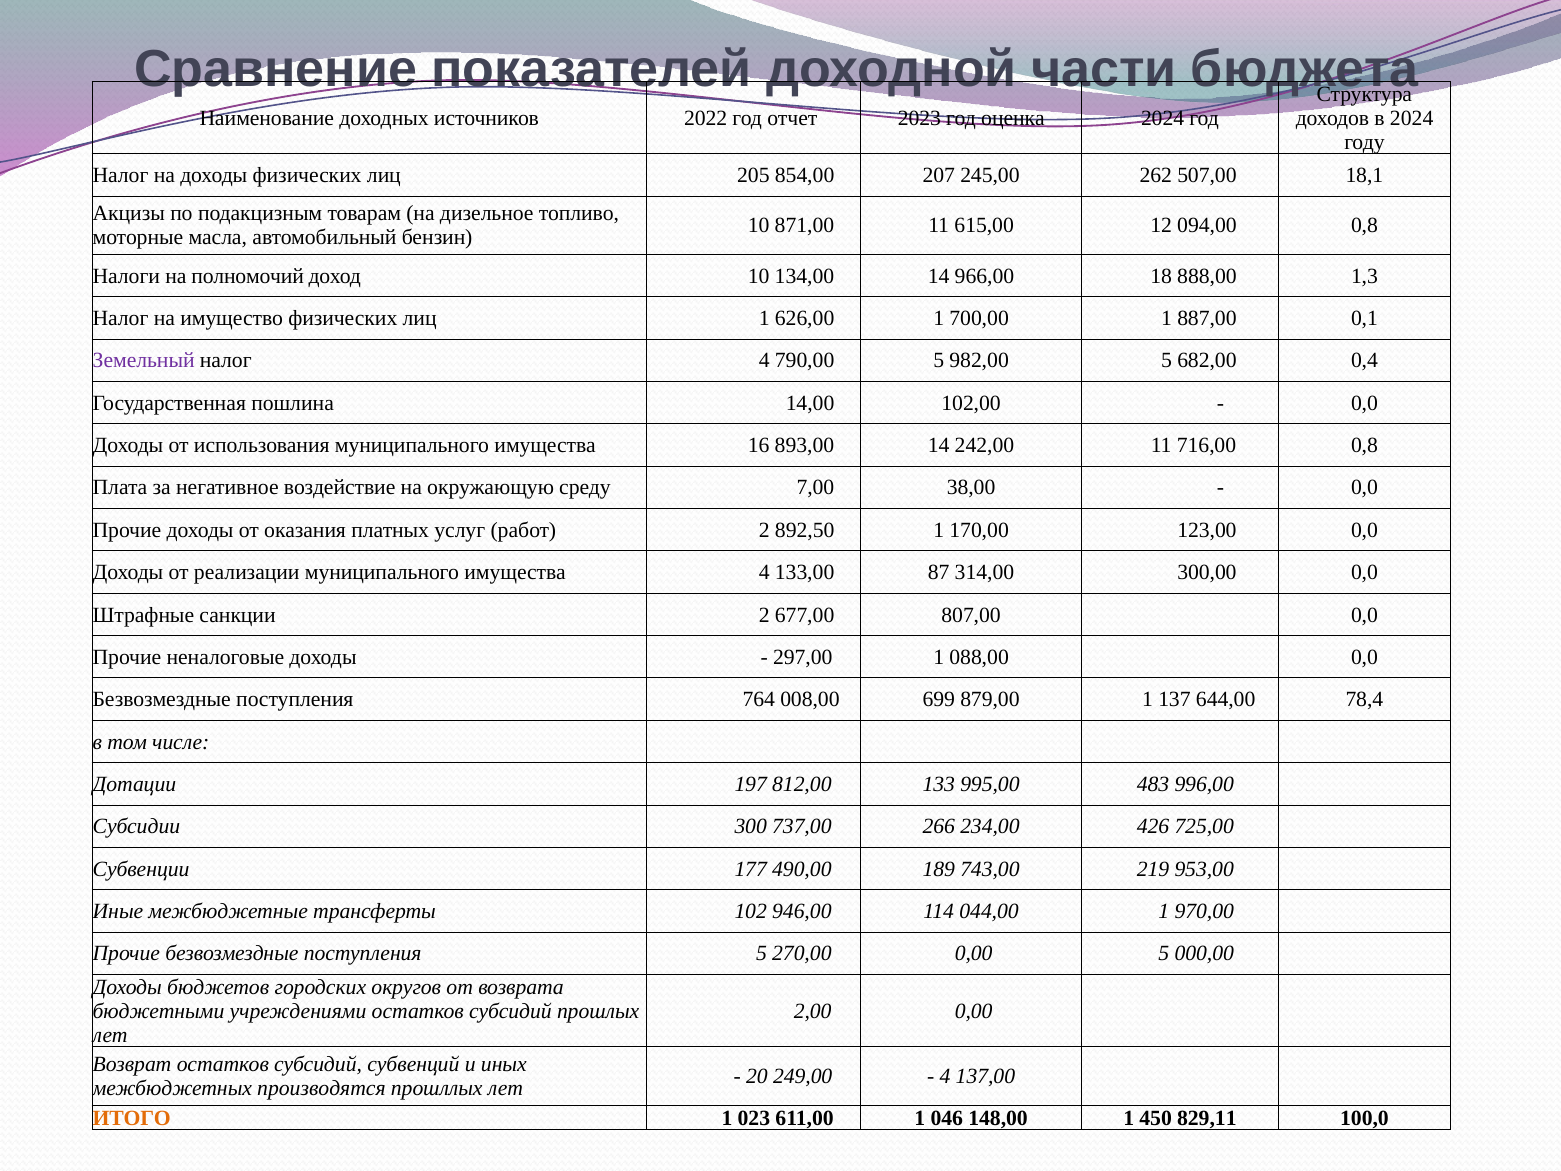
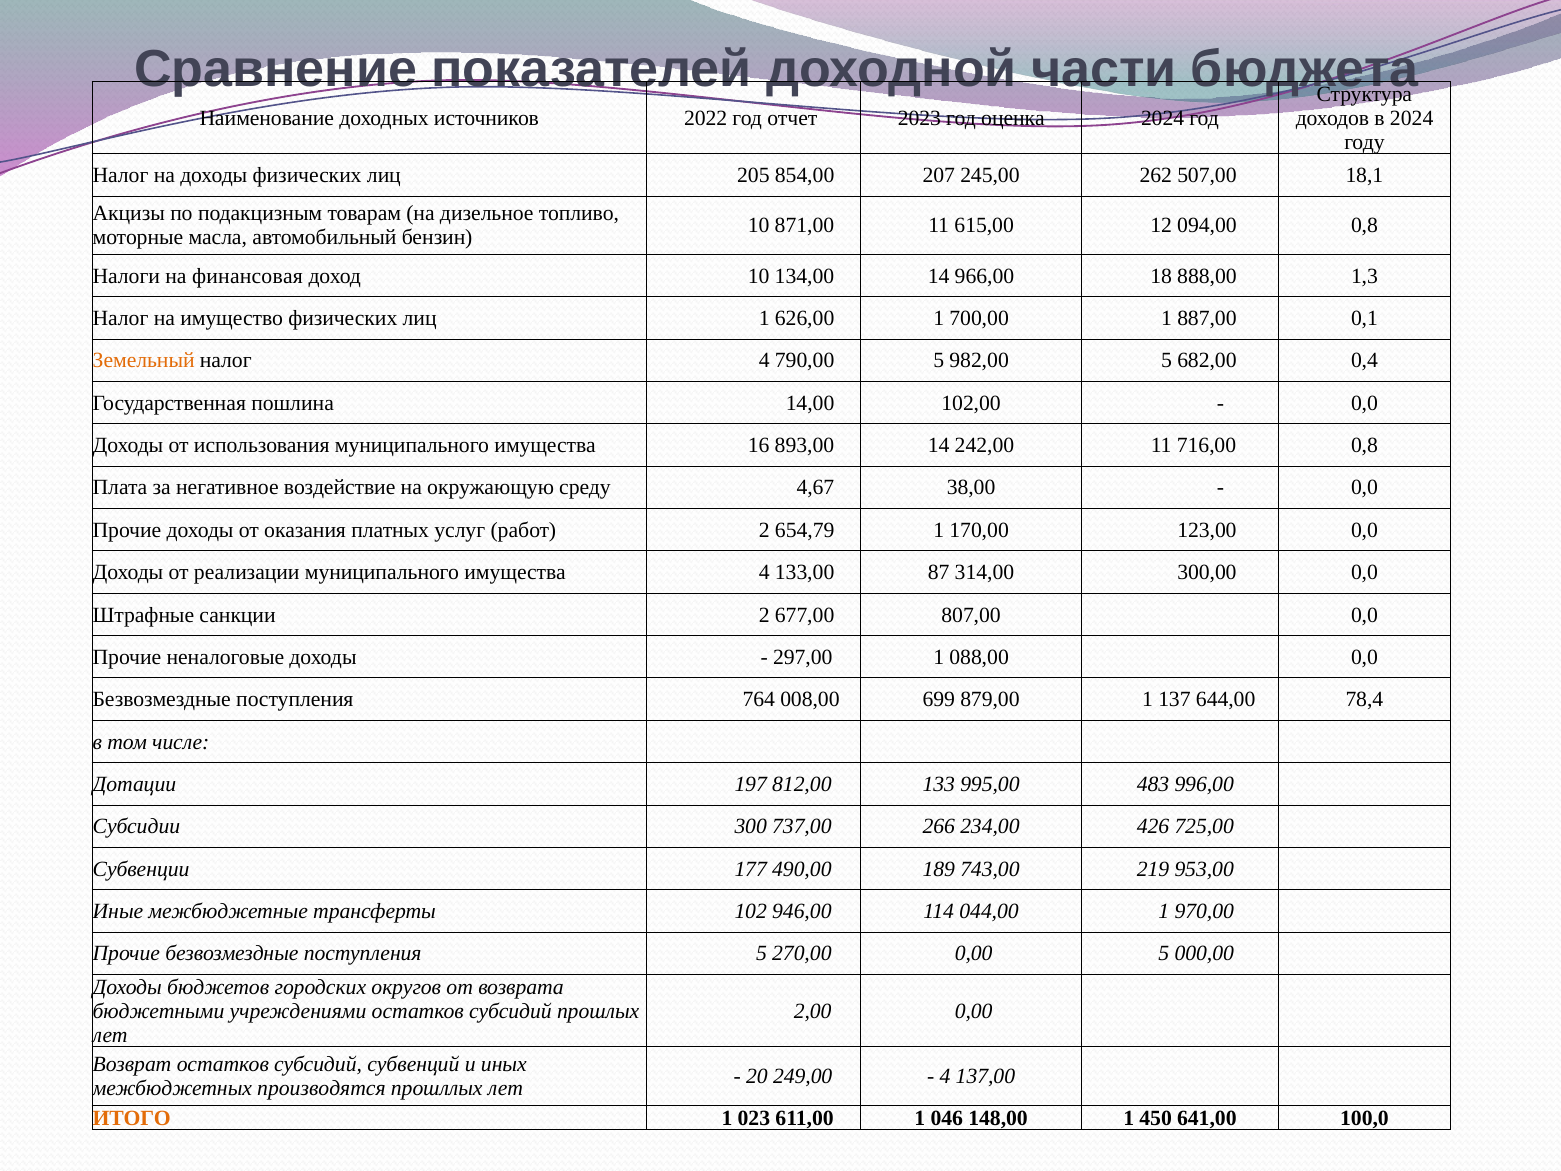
полномочий: полномочий -> финансовая (247, 276)
Земельный colour: purple -> orange (144, 361)
7,00: 7,00 -> 4,67 (815, 488)
892,50: 892,50 -> 654,79 (805, 530)
829,11: 829,11 -> 641,00 (1207, 1118)
